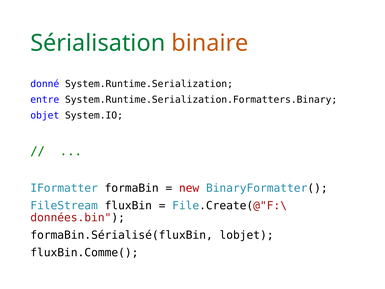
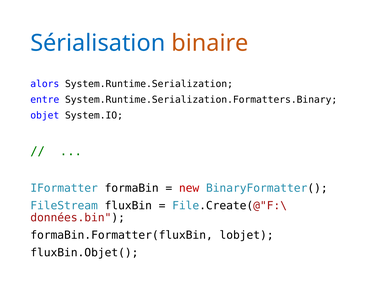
Sérialisation colour: green -> blue (98, 43)
donné: donné -> alors (45, 84)
formaBin.Sérialisé(fluxBin: formaBin.Sérialisé(fluxBin -> formaBin.Formatter(fluxBin (122, 235)
fluxBin.Comme(: fluxBin.Comme( -> fluxBin.Objet( (84, 252)
